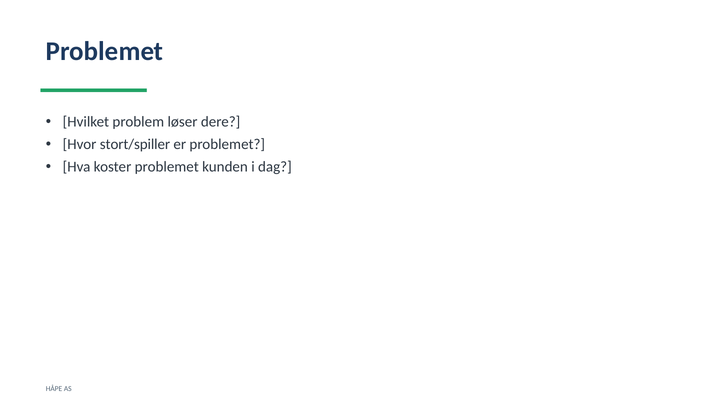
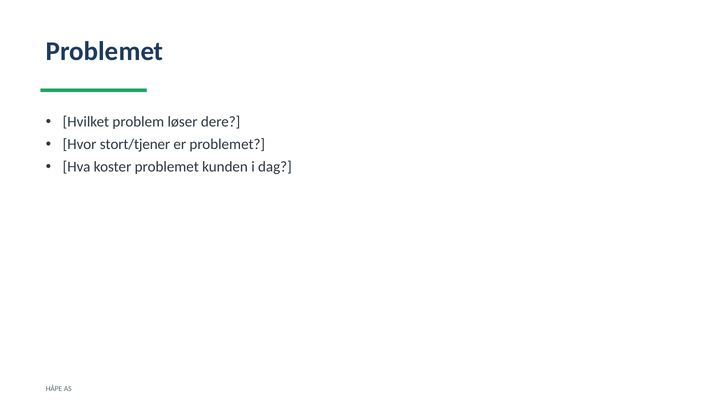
stort/spiller: stort/spiller -> stort/tjener (135, 144)
